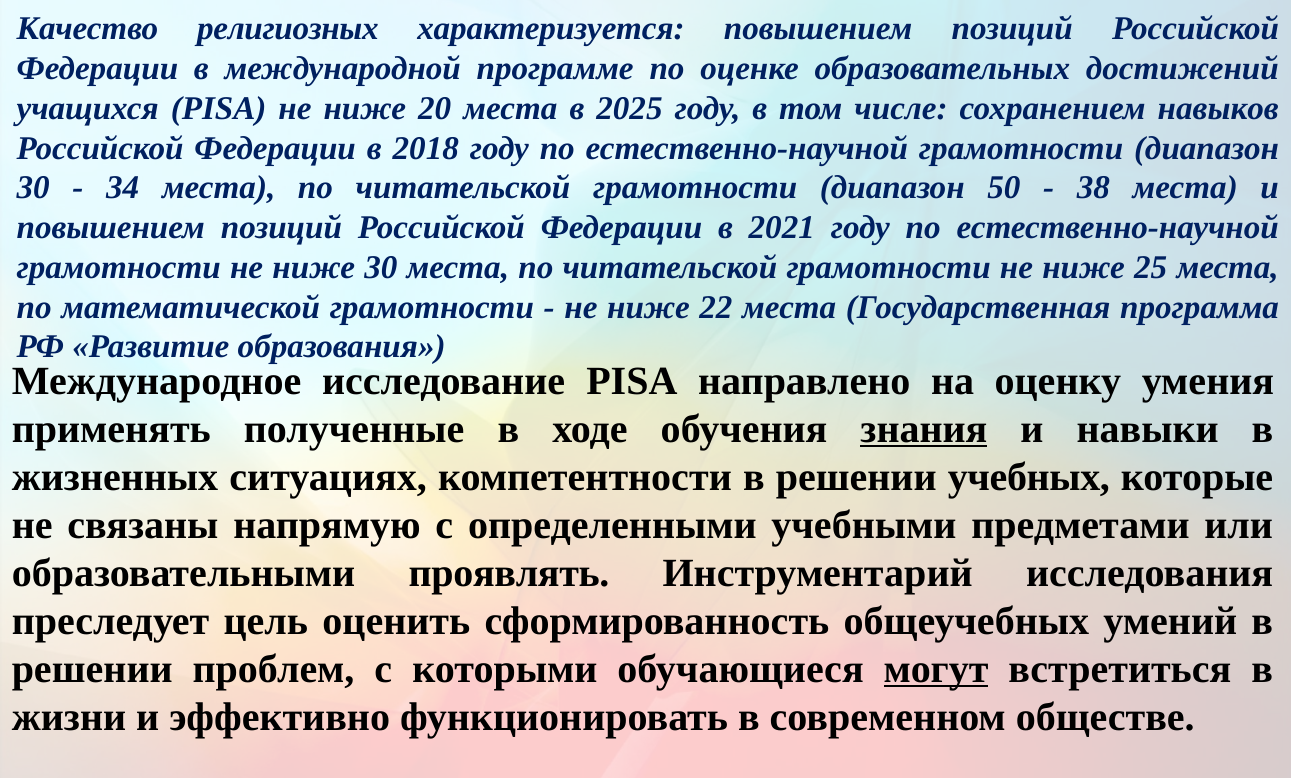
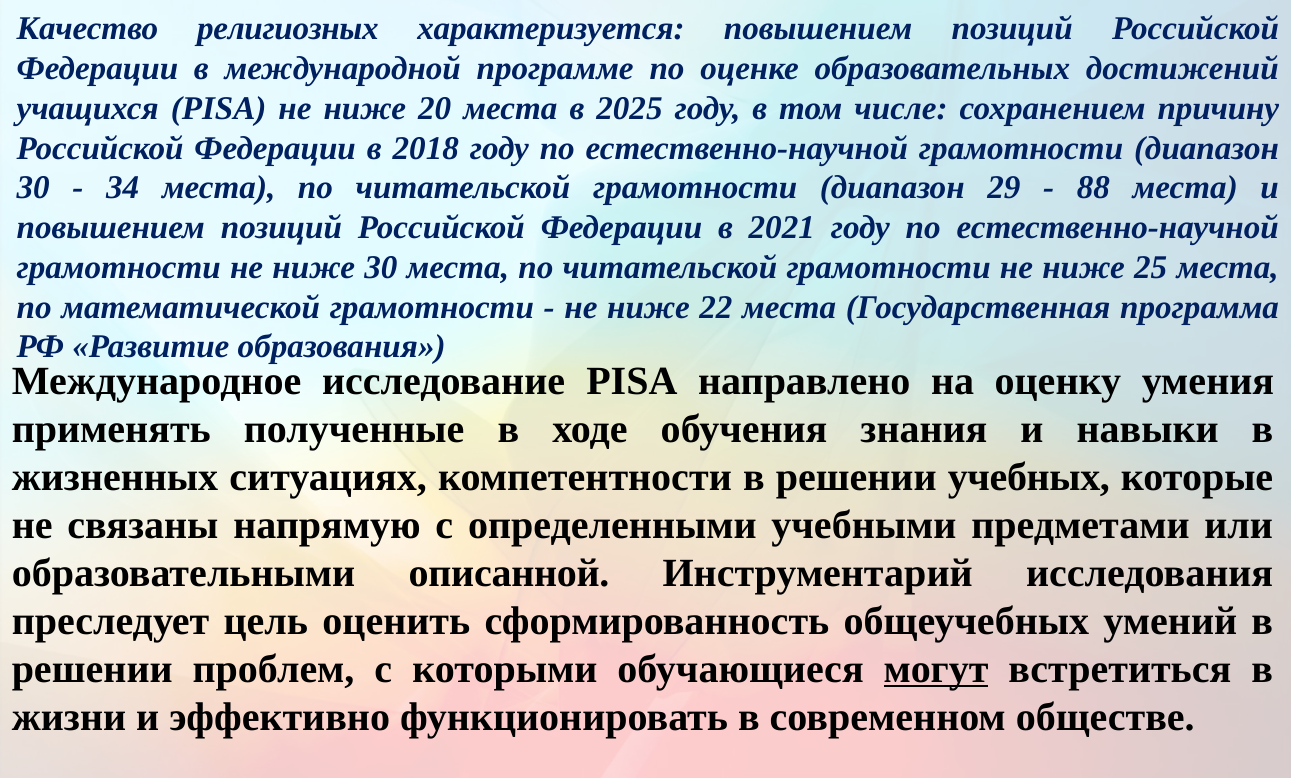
навыков: навыков -> причину (1218, 109)
50: 50 -> 29 (1004, 188)
38: 38 -> 88 (1093, 188)
знания underline: present -> none (924, 429)
проявлять: проявлять -> описанной (509, 573)
